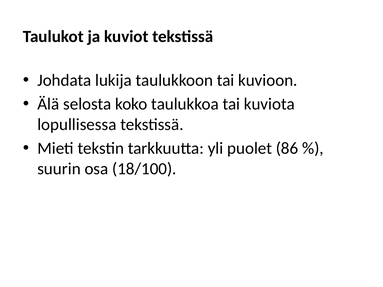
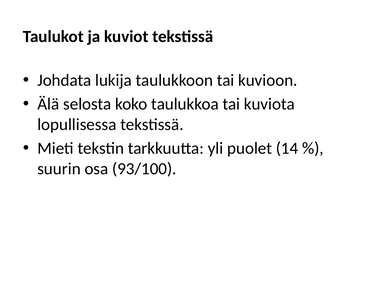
86: 86 -> 14 (287, 148)
18/100: 18/100 -> 93/100 (144, 169)
